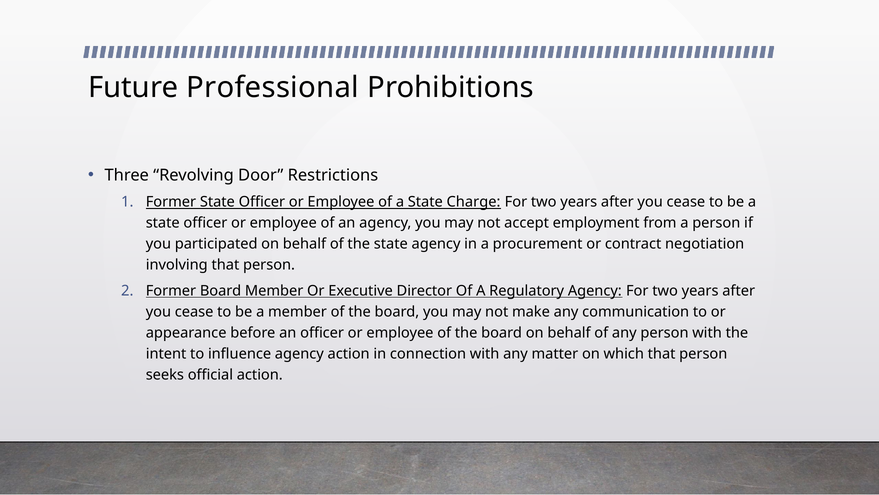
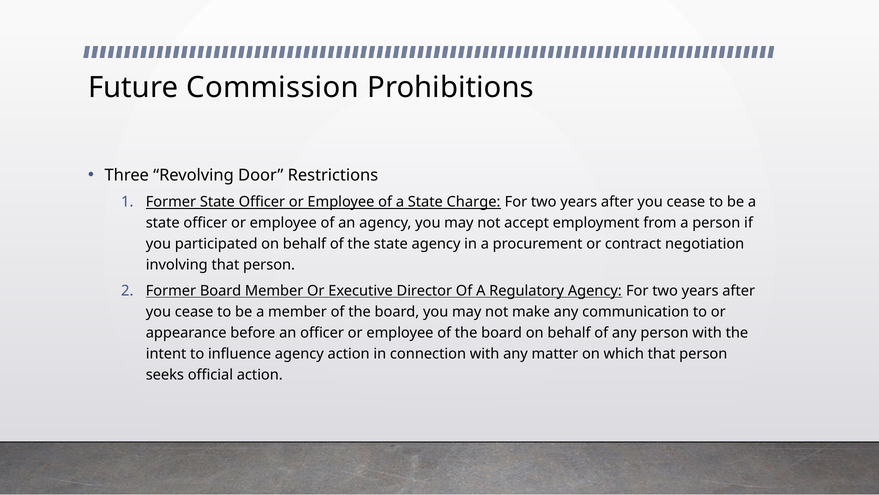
Professional: Professional -> Commission (273, 88)
